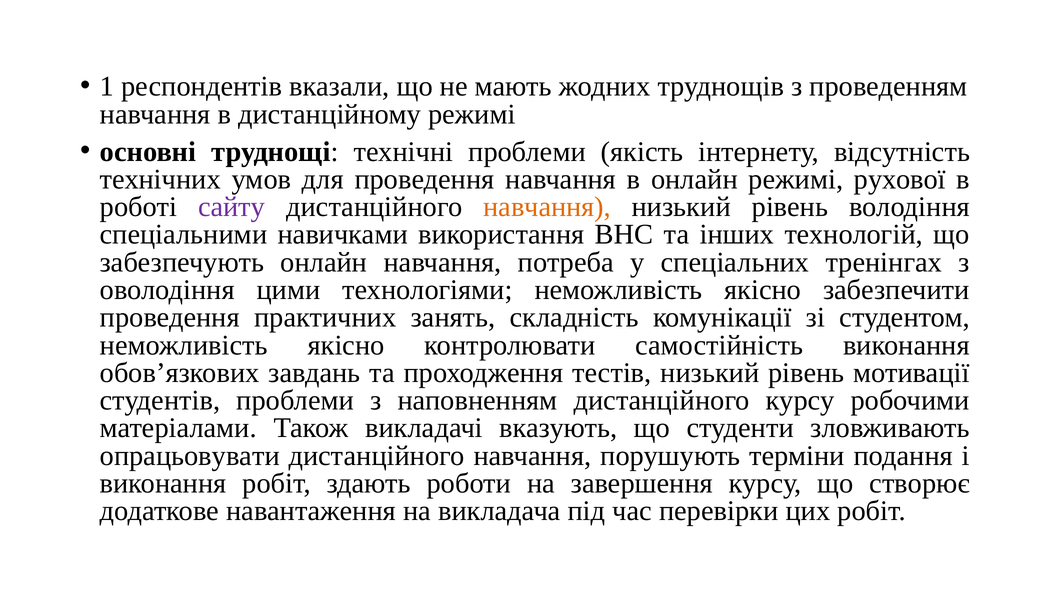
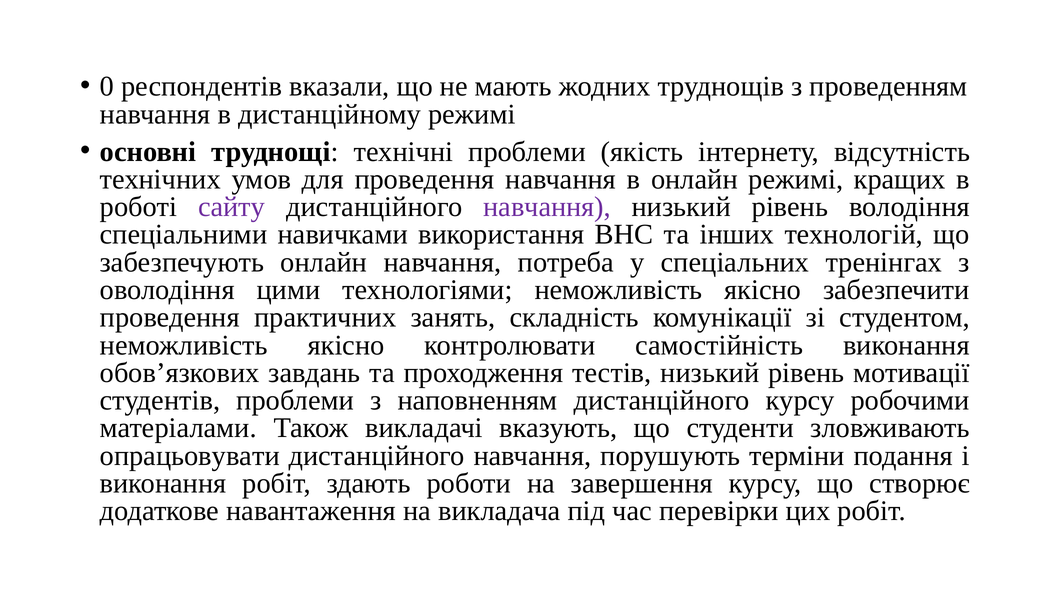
1: 1 -> 0 (107, 87)
рухової: рухової -> кращих (900, 179)
навчання colour: orange -> purple (547, 207)
